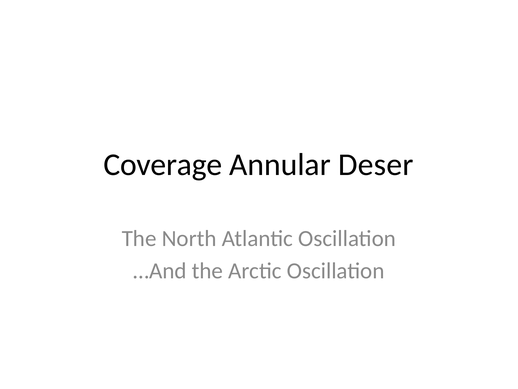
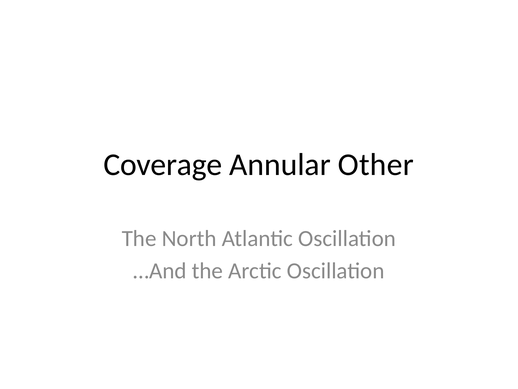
Deser: Deser -> Other (376, 165)
